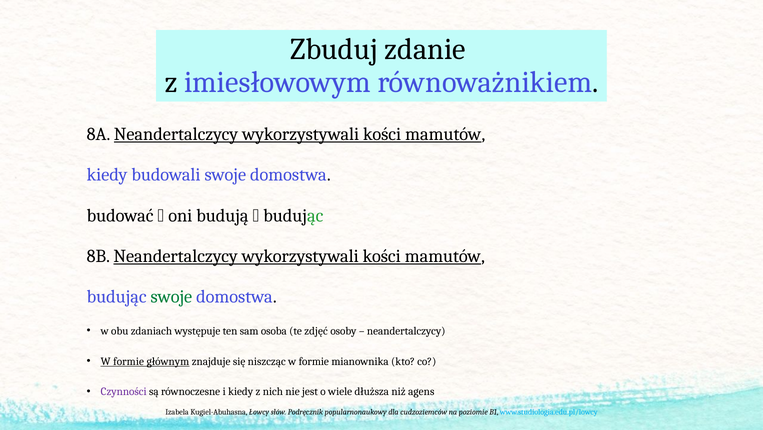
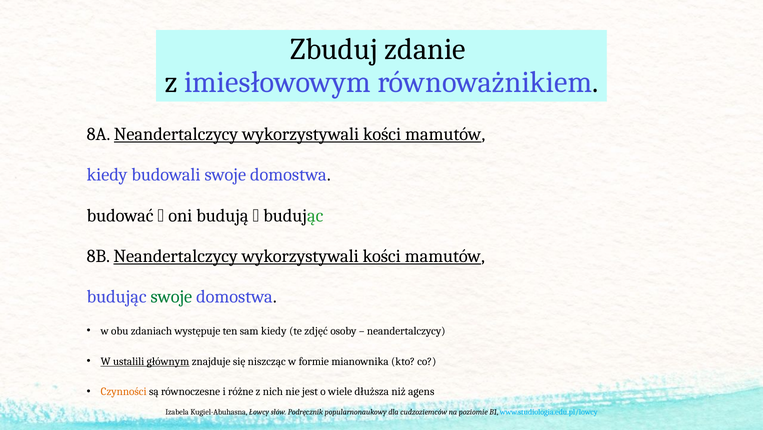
sam osoba: osoba -> kiedy (274, 331)
formie: formie -> ustalili (129, 361)
Czynności colour: purple -> orange (124, 391)
i kiedy: kiedy -> różne (241, 391)
